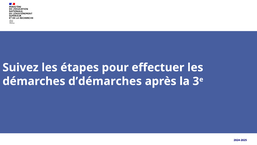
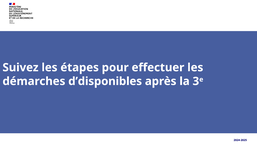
d’démarches: d’démarches -> d’disponibles (105, 81)
